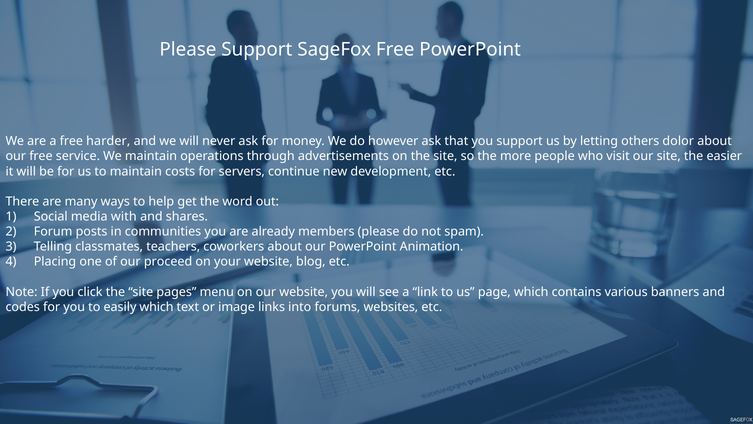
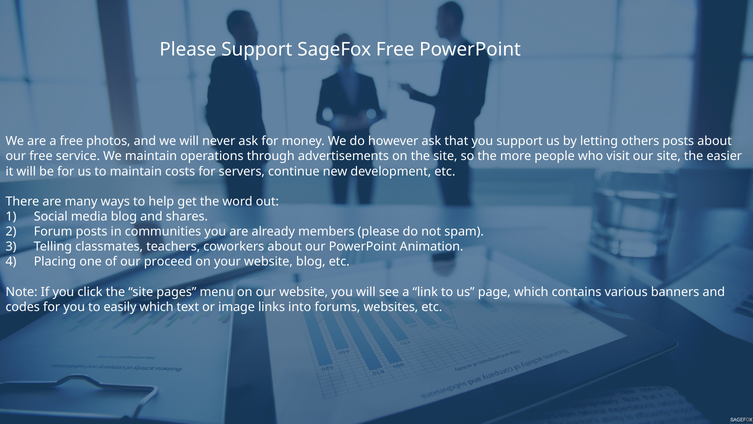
harder: harder -> photos (108, 141)
others dolor: dolor -> posts (678, 141)
media with: with -> blog (124, 216)
